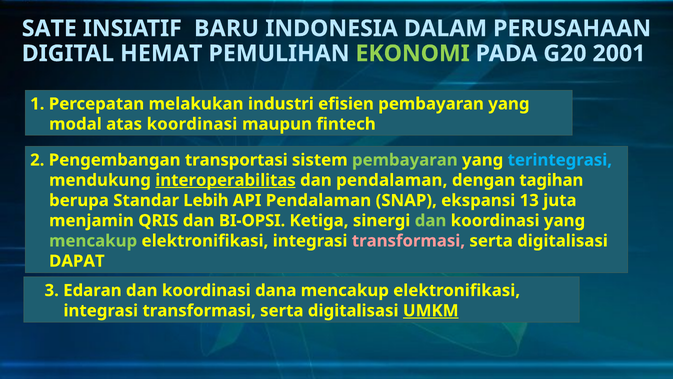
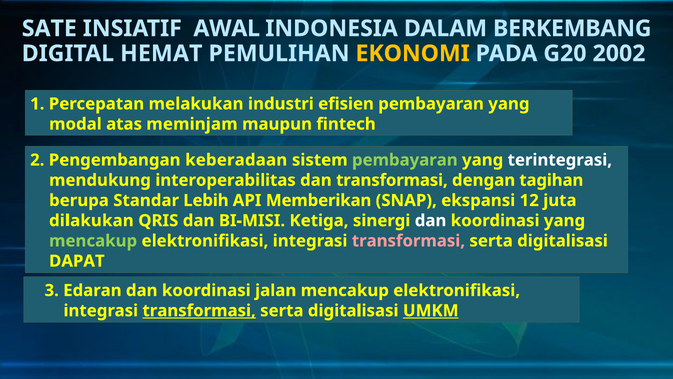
BARU: BARU -> AWAL (227, 28)
PERUSAHAAN: PERUSAHAAN -> BERKEMBANG (572, 28)
EKONOMI colour: light green -> yellow (413, 53)
2001: 2001 -> 2002 (619, 53)
atas koordinasi: koordinasi -> meminjam (192, 124)
transportasi: transportasi -> keberadaan (236, 160)
terintegrasi colour: light blue -> white (560, 160)
interoperabilitas underline: present -> none (226, 180)
dan pendalaman: pendalaman -> transformasi (392, 180)
API Pendalaman: Pendalaman -> Memberikan (319, 200)
13: 13 -> 12 (529, 200)
menjamin: menjamin -> dilakukan (91, 220)
BI-OPSI: BI-OPSI -> BI-MISI (252, 220)
dan colour: light green -> white (431, 220)
dana: dana -> jalan (276, 290)
transformasi underline: none -> present (199, 310)
